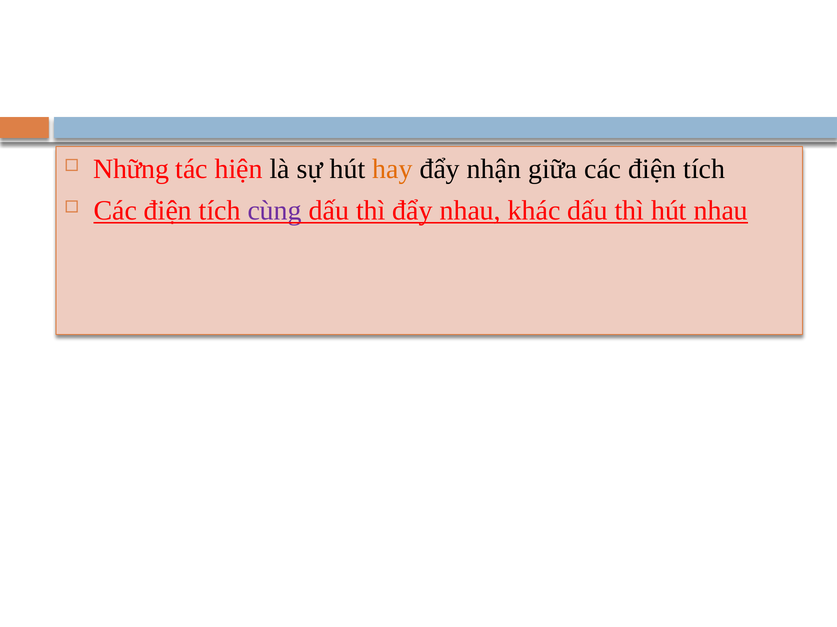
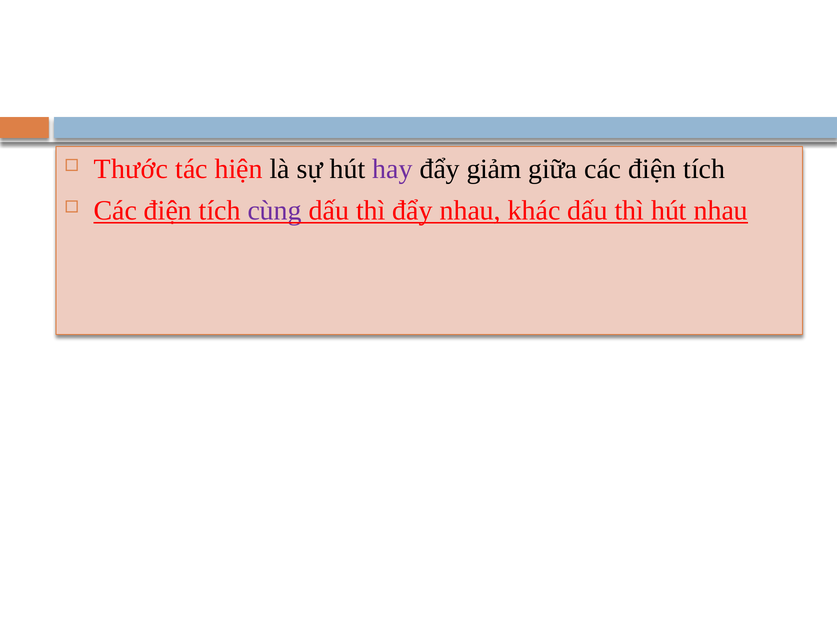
Những: Những -> Thước (131, 169)
hay colour: orange -> purple (393, 169)
nhận: nhận -> giảm (494, 169)
